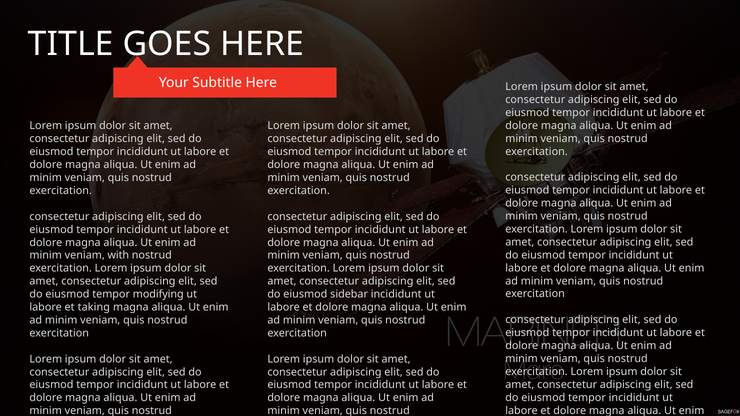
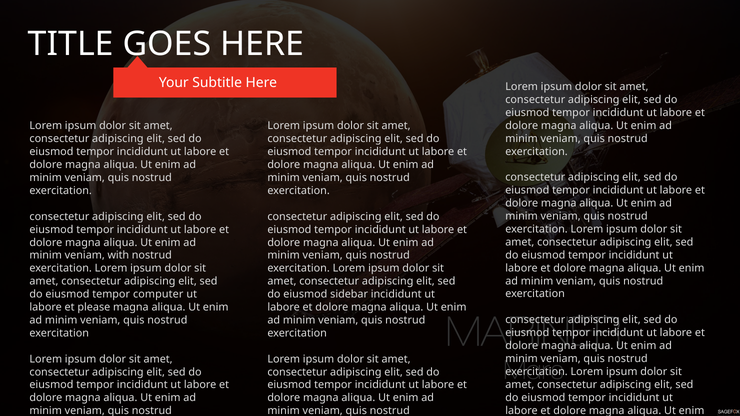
modifying: modifying -> computer (158, 294)
taking: taking -> please (94, 307)
